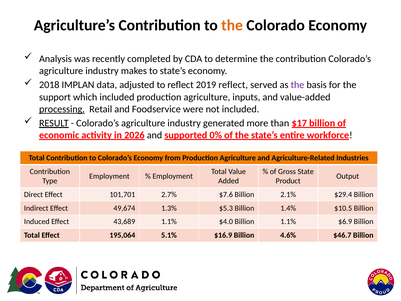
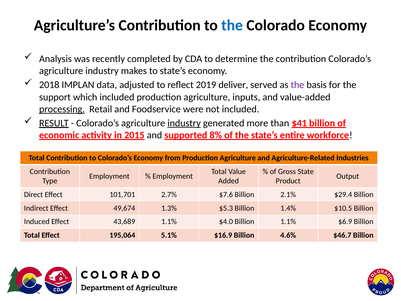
the colour: orange -> blue (232, 25)
2019 reflect: reflect -> deliver (233, 85)
industry underline: none -> present (184, 123)
$17: $17 -> $41 (299, 123)
2026: 2026 -> 2015 (134, 135)
0%: 0% -> 8% (216, 135)
